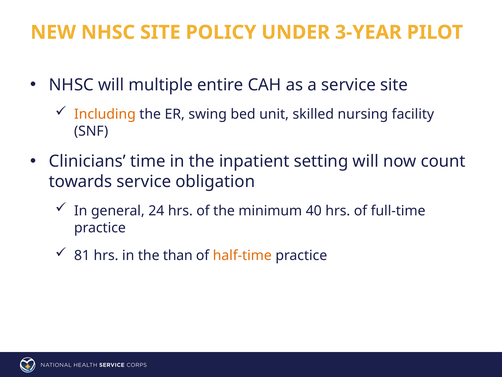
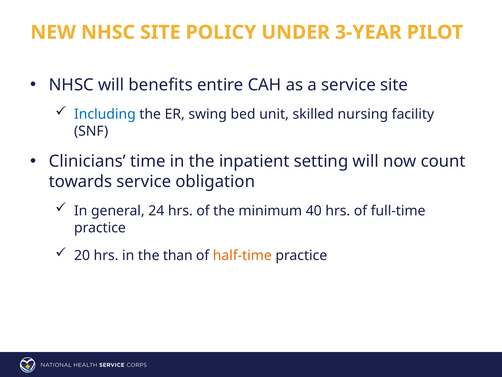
multiple: multiple -> benefits (161, 85)
Including colour: orange -> blue (105, 114)
81: 81 -> 20 (82, 255)
